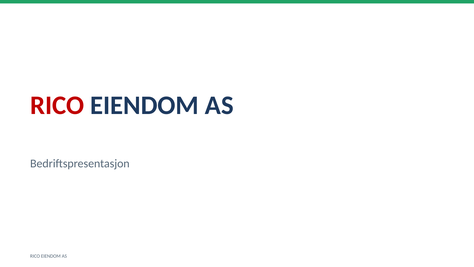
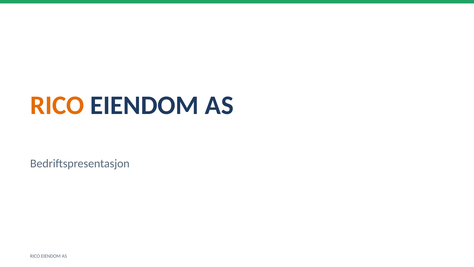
RICO colour: red -> orange (57, 105)
